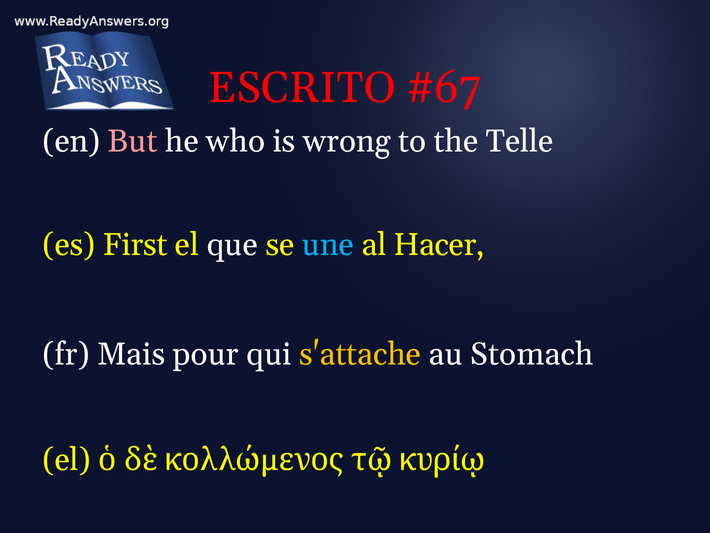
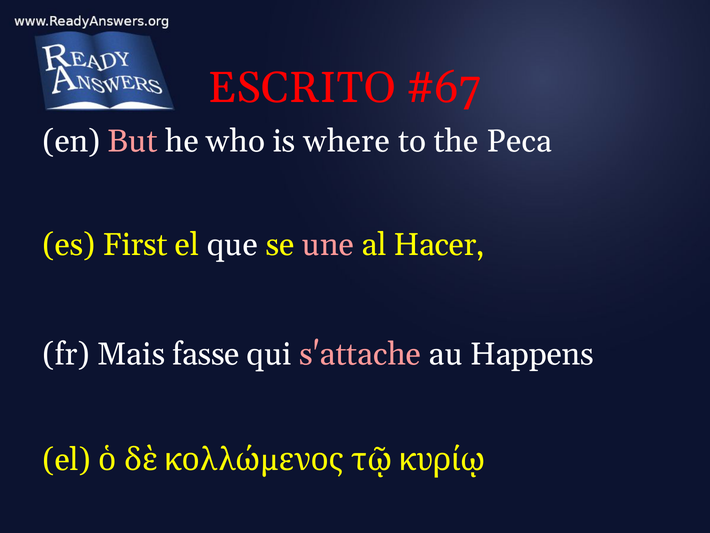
wrong: wrong -> where (347, 141)
Telle: Telle -> Peca (519, 141)
une colour: light blue -> pink (328, 244)
pour: pour -> fasse (206, 354)
s'attache colour: yellow -> pink (360, 354)
Stomach: Stomach -> Happens (532, 354)
